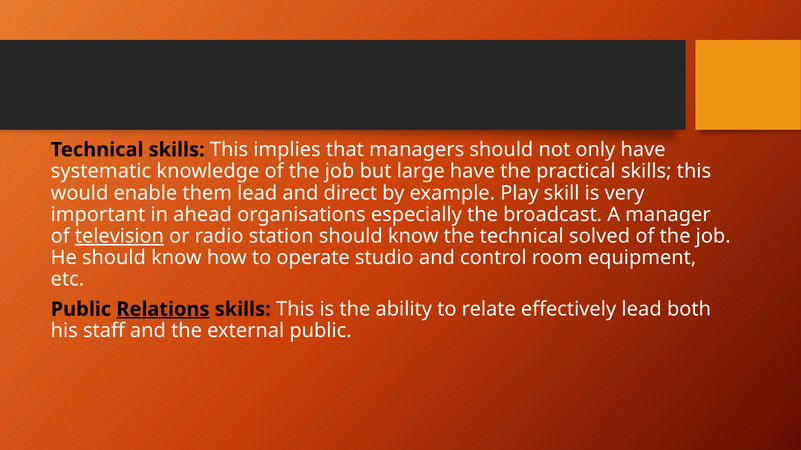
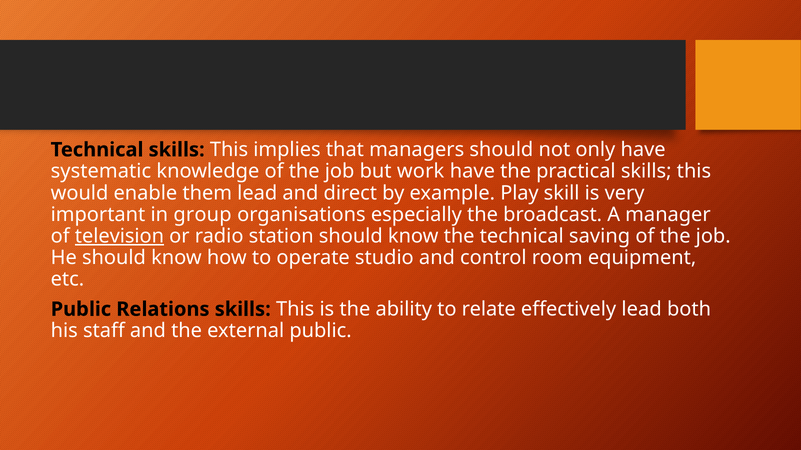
large: large -> work (421, 172)
ahead: ahead -> group (203, 215)
solved: solved -> saving (600, 236)
Relations underline: present -> none (163, 310)
